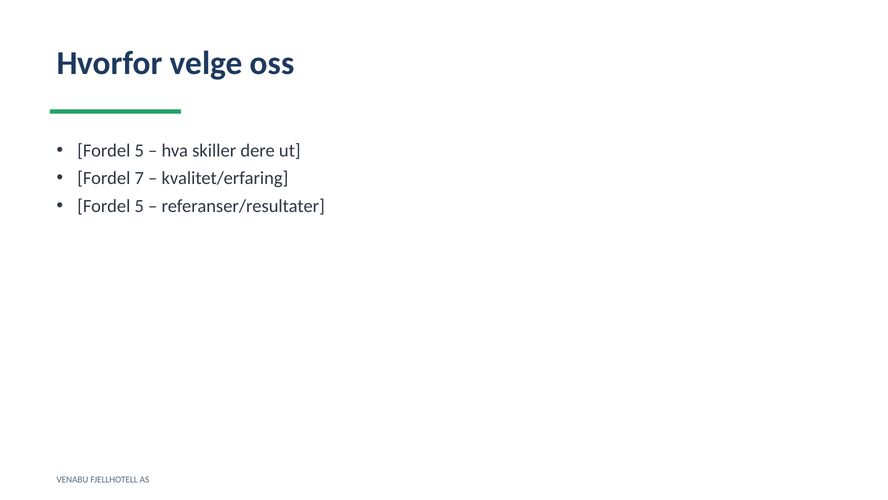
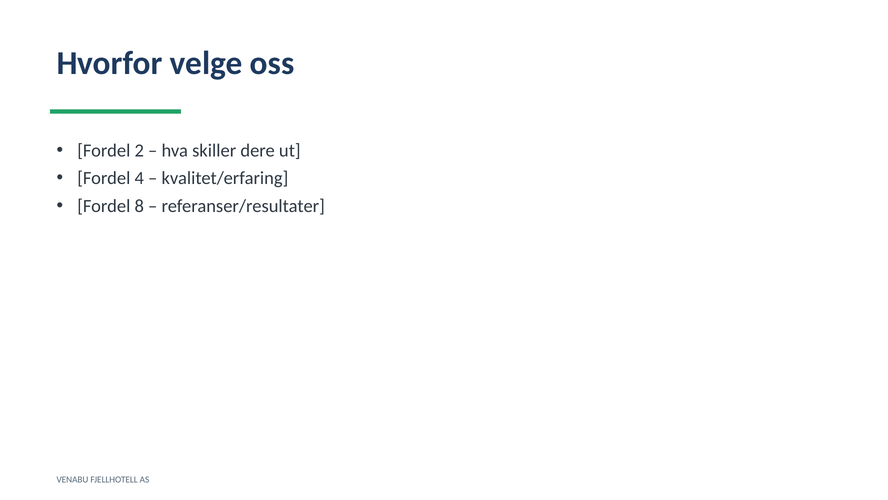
5: 5 -> 2 (139, 150)
7: 7 -> 4 (139, 178)
5: 5 -> 8 (139, 206)
